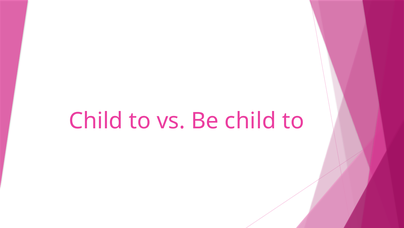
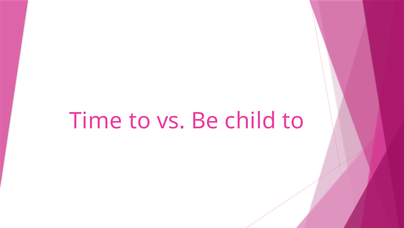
Child: Child -> Time (96, 121)
